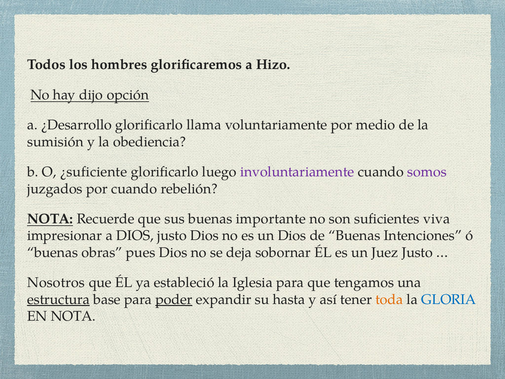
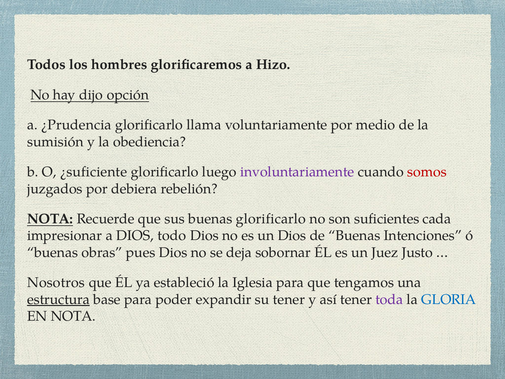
¿Desarrollo: ¿Desarrollo -> ¿Prudencia (76, 125)
somos colour: purple -> red (427, 172)
por cuando: cuando -> debiera (134, 189)
buenas importante: importante -> glorificarlo (271, 219)
viva: viva -> cada (437, 219)
DIOS justo: justo -> todo (172, 236)
poder underline: present -> none (174, 299)
su hasta: hasta -> tener (289, 299)
toda colour: orange -> purple (389, 299)
